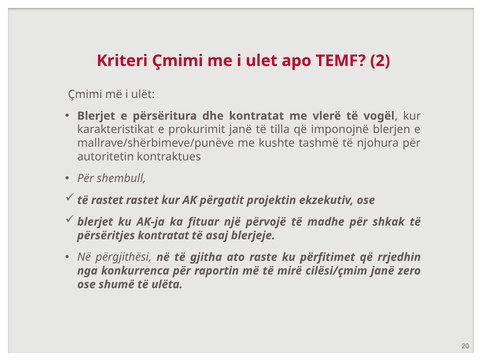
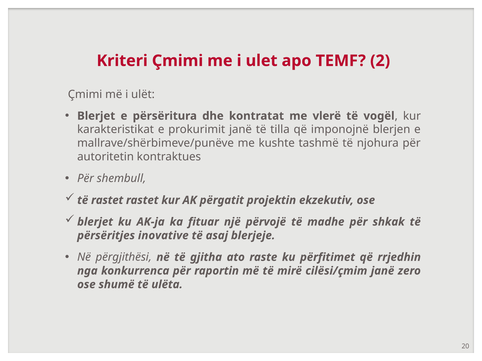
përsëritjes kontratat: kontratat -> inovative (163, 236)
